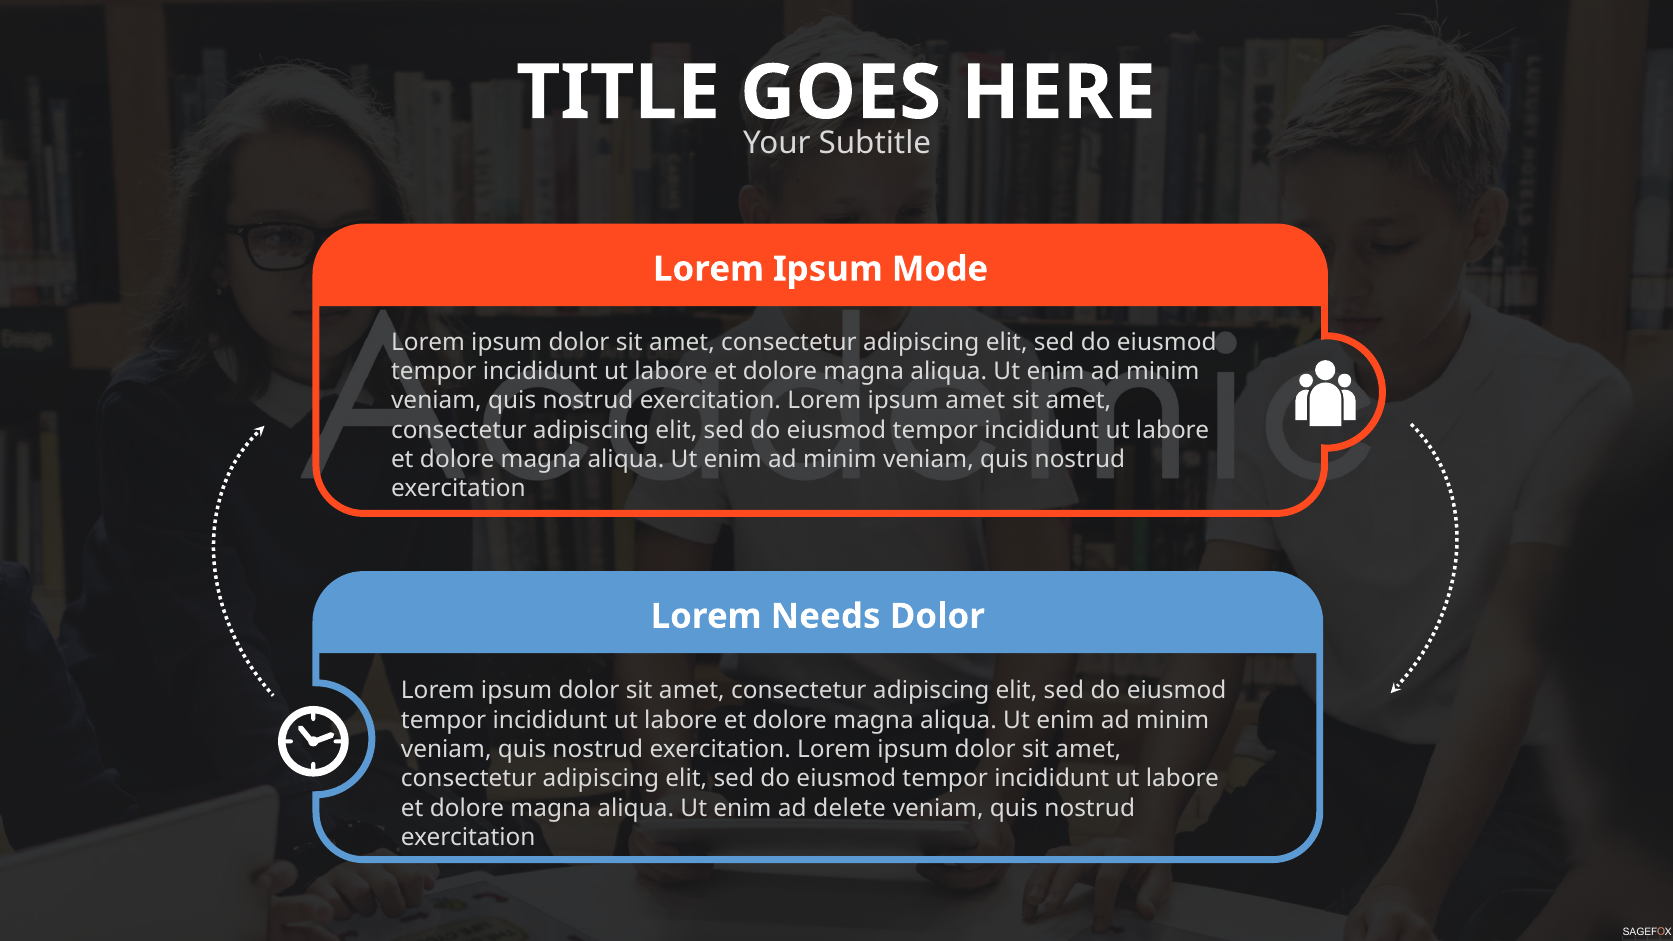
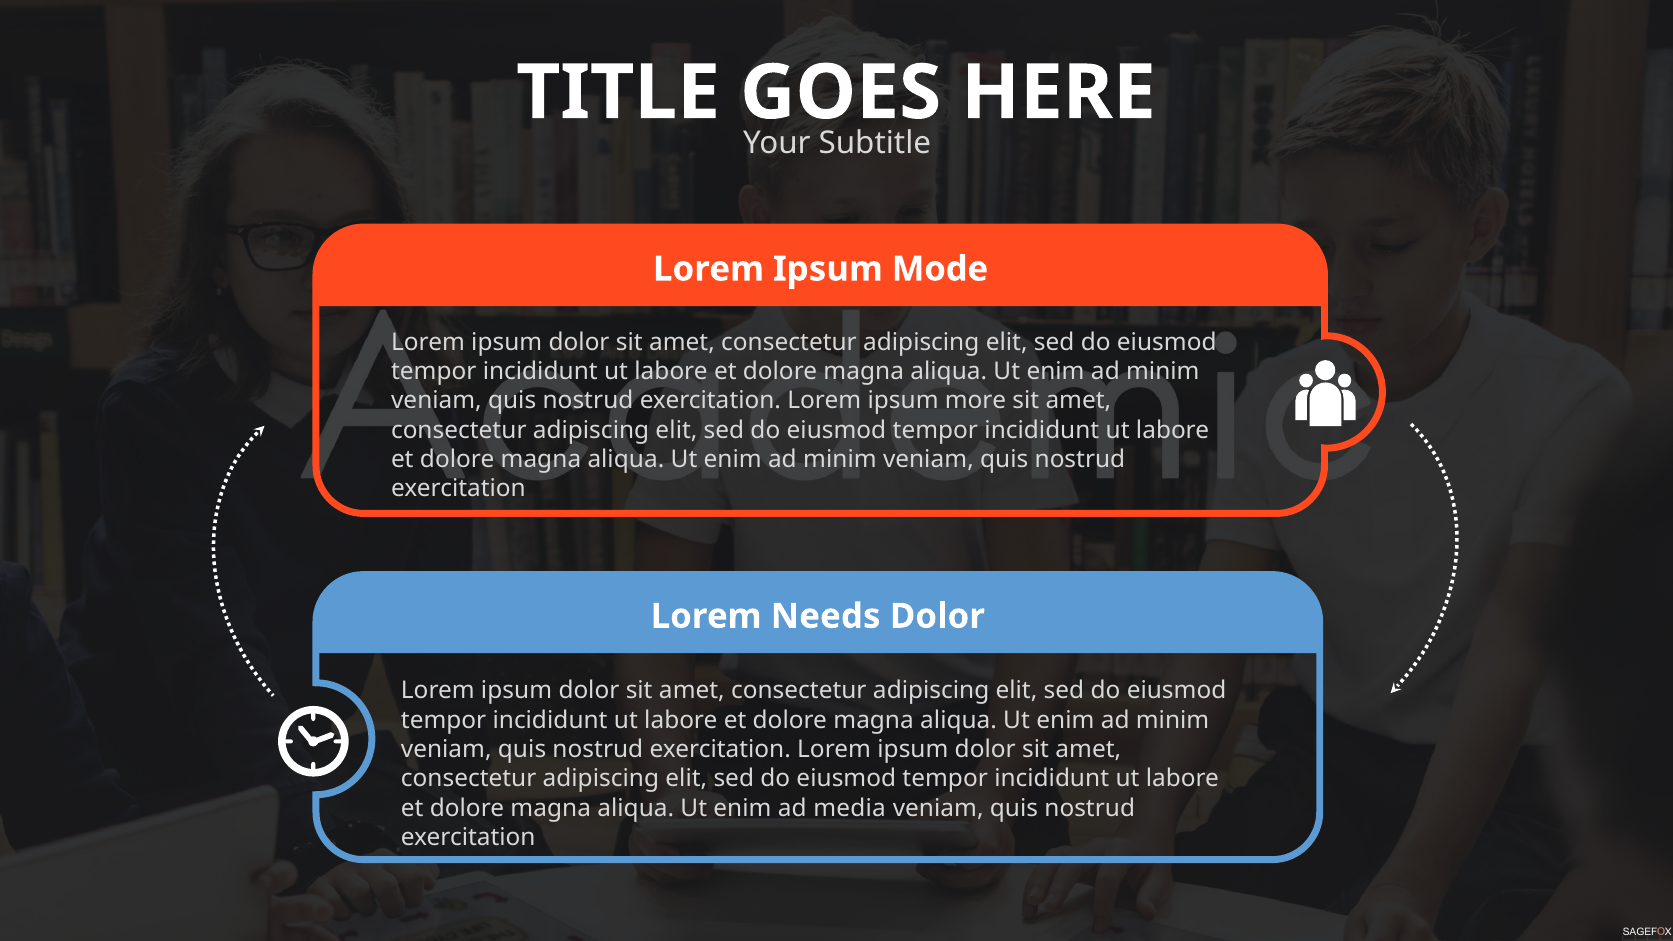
ipsum amet: amet -> more (975, 401)
delete: delete -> media (850, 808)
